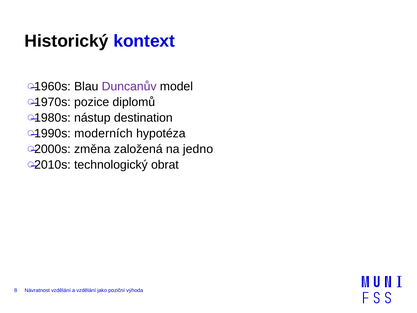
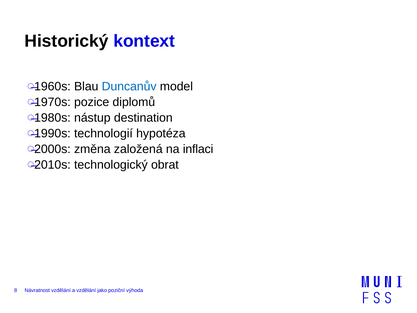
Duncanův colour: purple -> blue (129, 86)
moderních: moderních -> technologií (103, 133)
jedno: jedno -> inflaci (198, 149)
